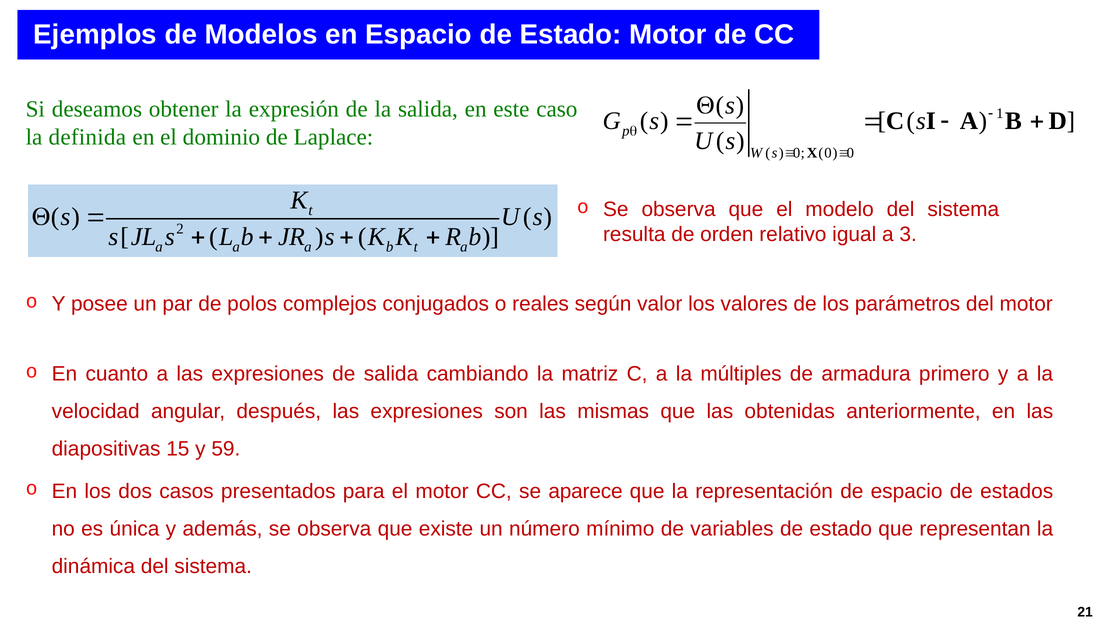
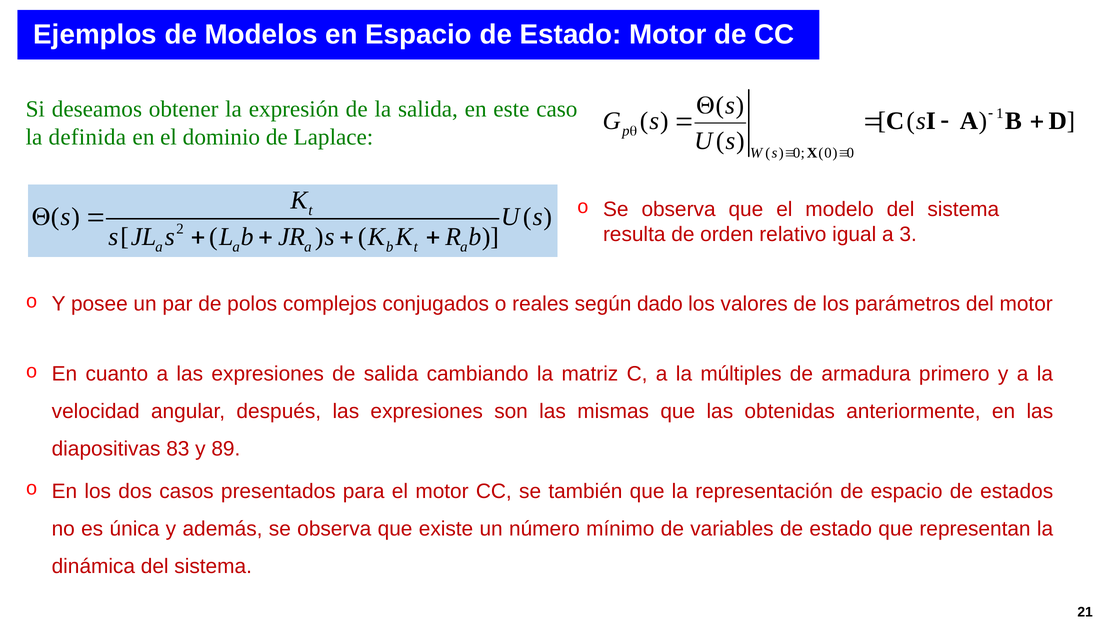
valor: valor -> dado (660, 304)
15: 15 -> 83 (178, 449)
59: 59 -> 89 (226, 449)
aparece: aparece -> también (585, 492)
